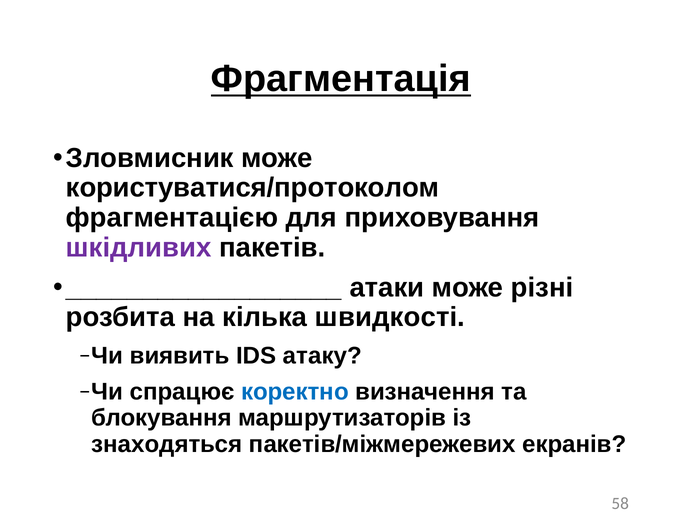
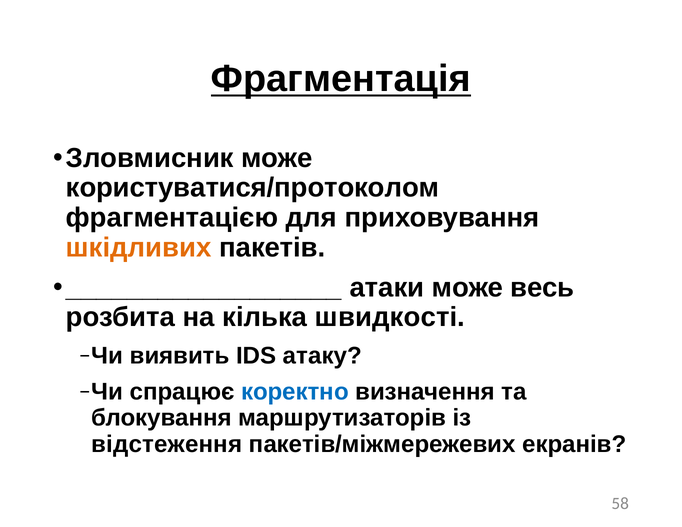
шкідливих colour: purple -> orange (139, 247)
різні: різні -> весь (542, 288)
знаходяться: знаходяться -> відстеження (167, 444)
